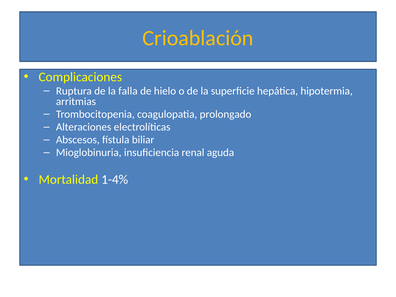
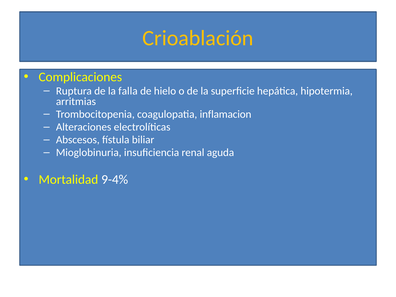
prolongado: prolongado -> inflamacion (226, 114)
1-4%: 1-4% -> 9-4% (115, 180)
